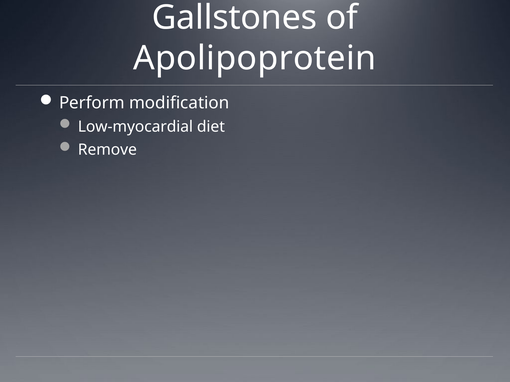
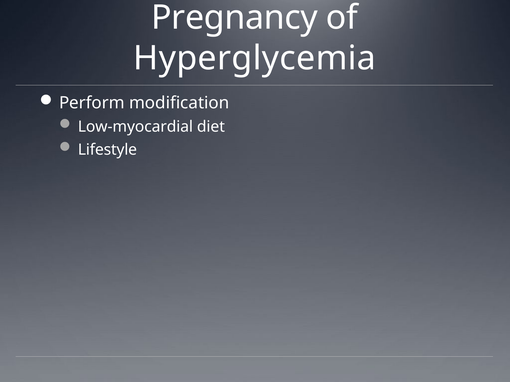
Gallstones: Gallstones -> Pregnancy (234, 18)
Apolipoprotein: Apolipoprotein -> Hyperglycemia (255, 58)
Remove: Remove -> Lifestyle (107, 150)
